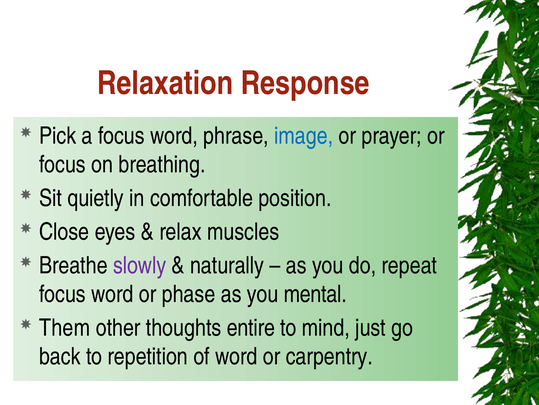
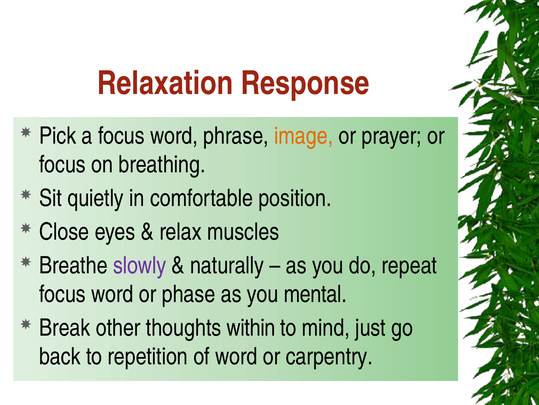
image colour: blue -> orange (304, 136)
Them: Them -> Break (65, 327)
entire: entire -> within (251, 327)
